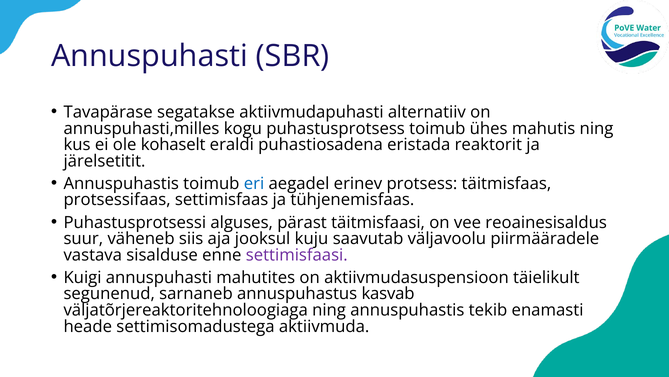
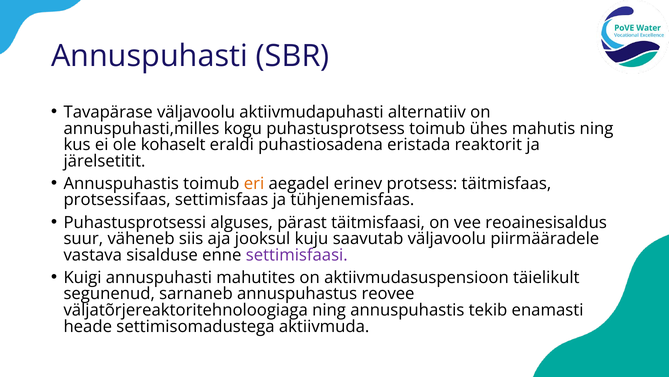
Tavapärase segatakse: segatakse -> väljavoolu (196, 112)
eri colour: blue -> orange (254, 183)
kasvab: kasvab -> reovee (388, 293)
